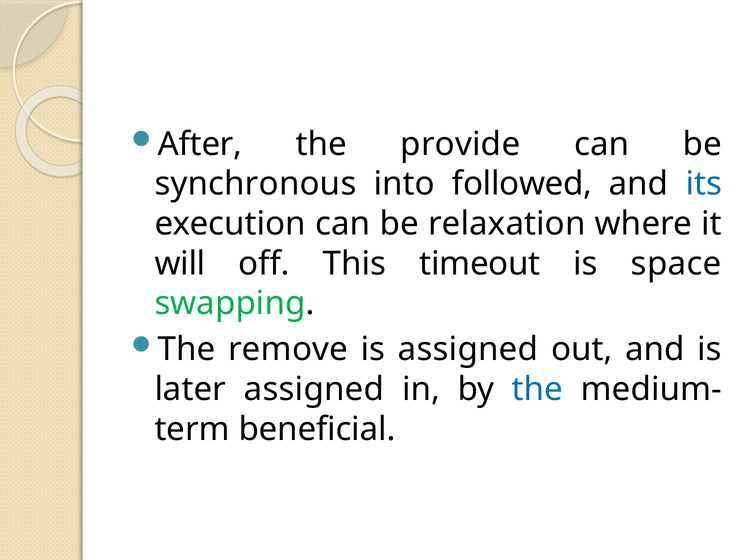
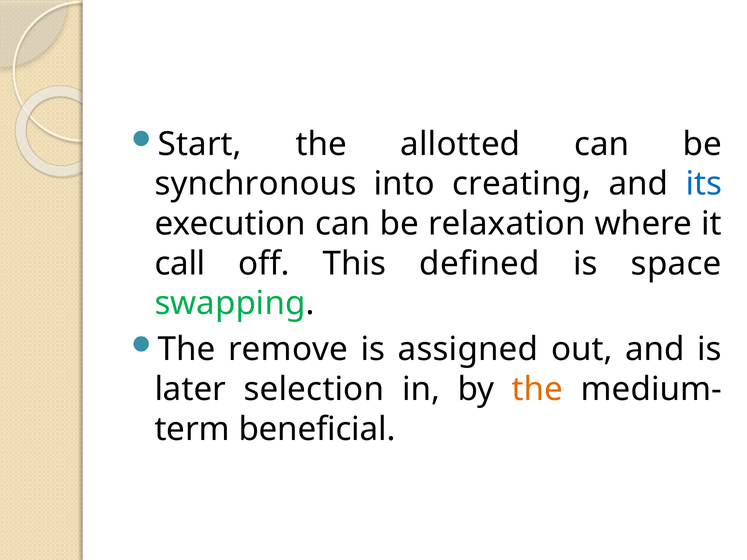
After: After -> Start (200, 144)
provide: provide -> allotted (460, 144)
followed: followed -> creating (522, 184)
will: will -> call (180, 264)
timeout: timeout -> defined (480, 264)
later assigned: assigned -> selection (314, 390)
the colour: blue -> orange (538, 390)
